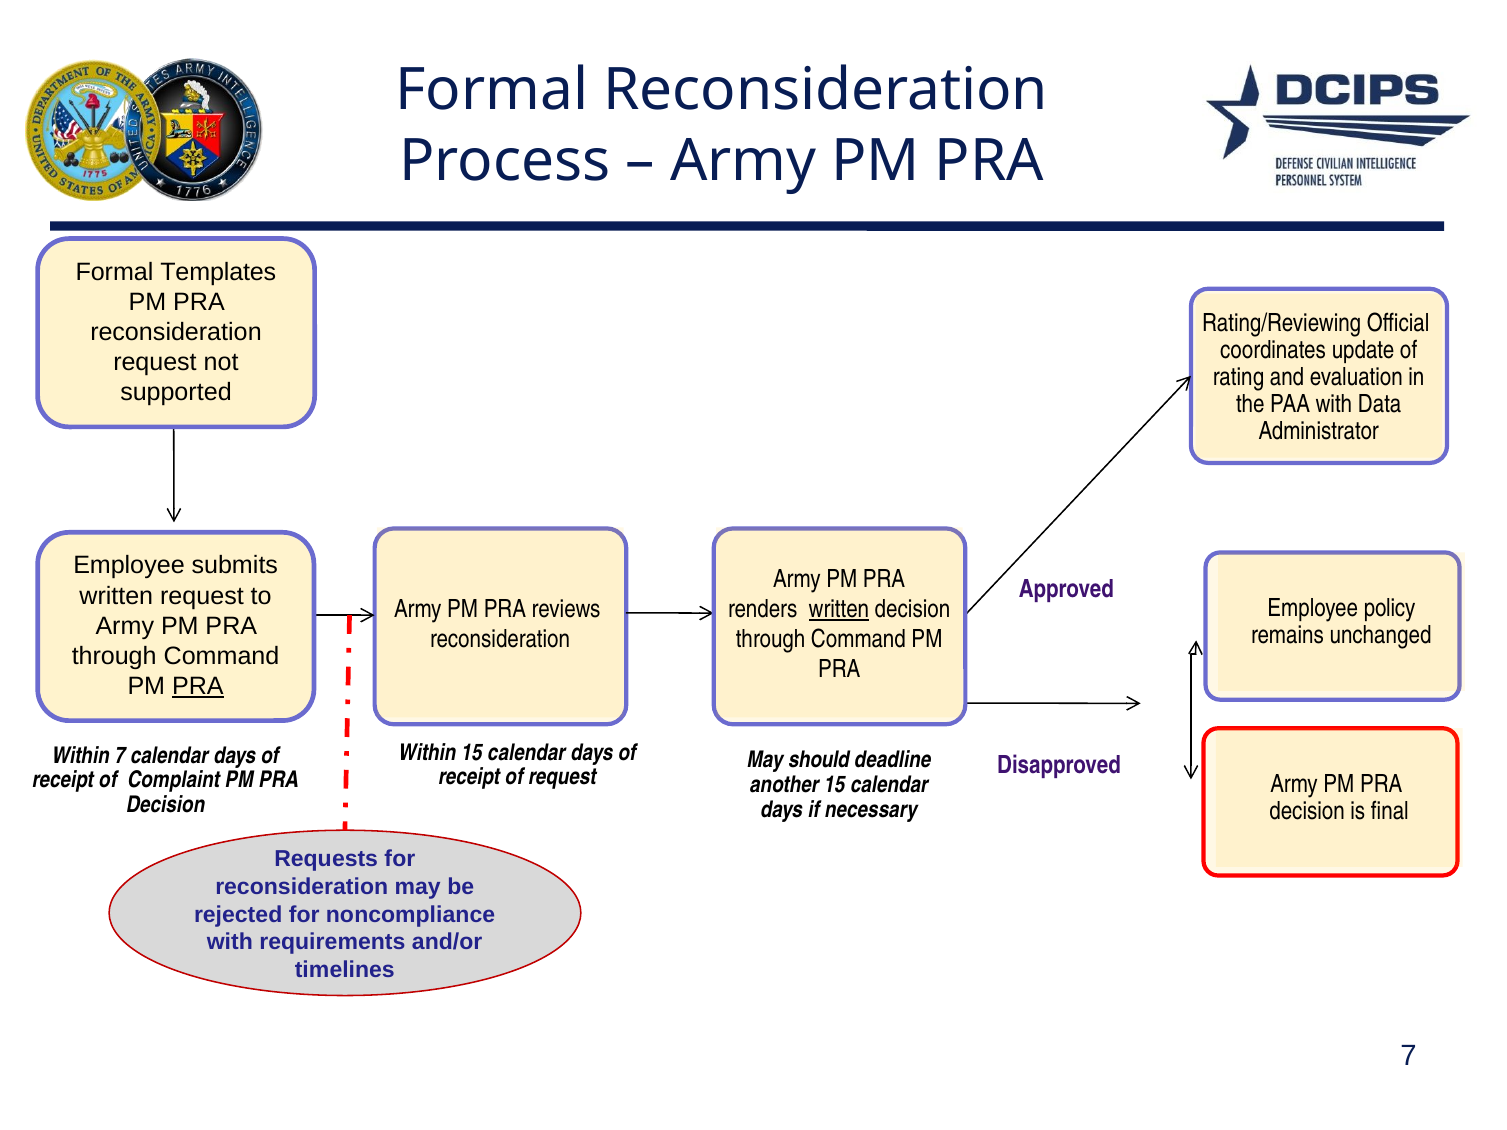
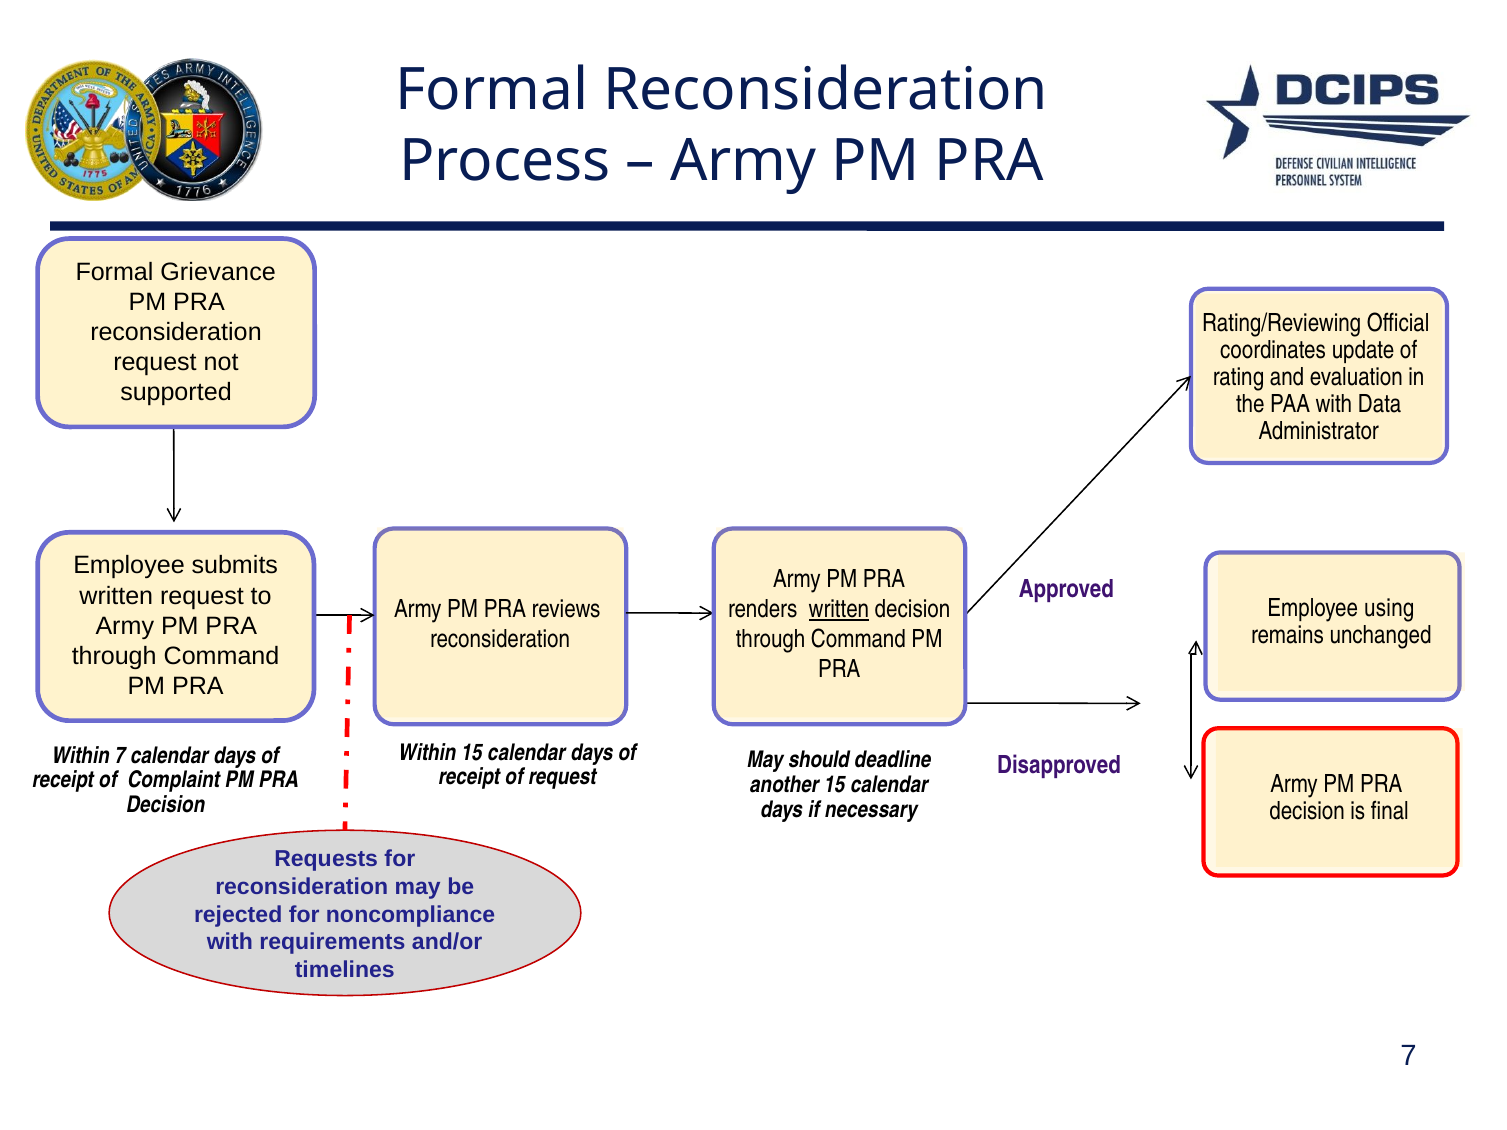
Templates: Templates -> Grievance (218, 272)
policy: policy -> using (1389, 608)
PRA underline: present -> none (198, 686)
